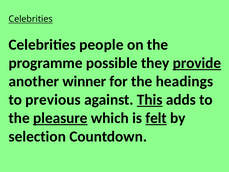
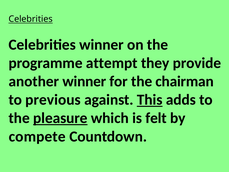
Celebrities people: people -> winner (101, 45)
possible: possible -> attempt (112, 63)
provide underline: present -> none (197, 63)
headings: headings -> chairman (185, 81)
felt underline: present -> none (156, 118)
selection: selection -> compete (37, 136)
